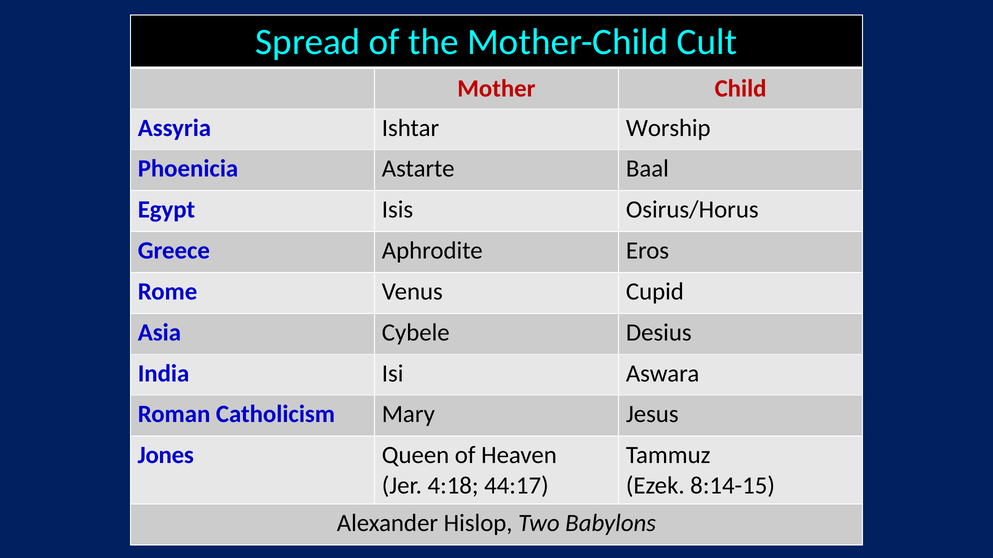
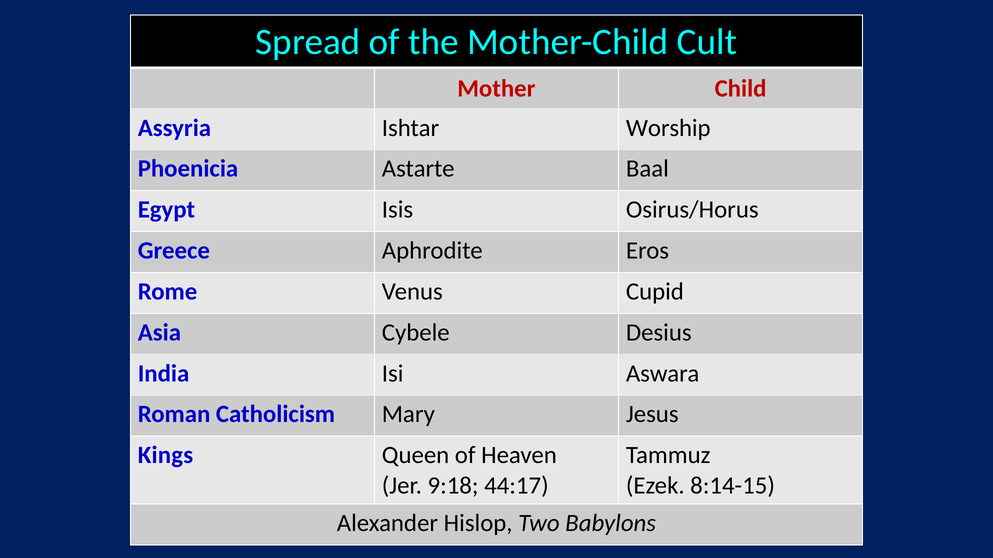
Jones: Jones -> Kings (165, 456)
4:18: 4:18 -> 9:18 (453, 486)
